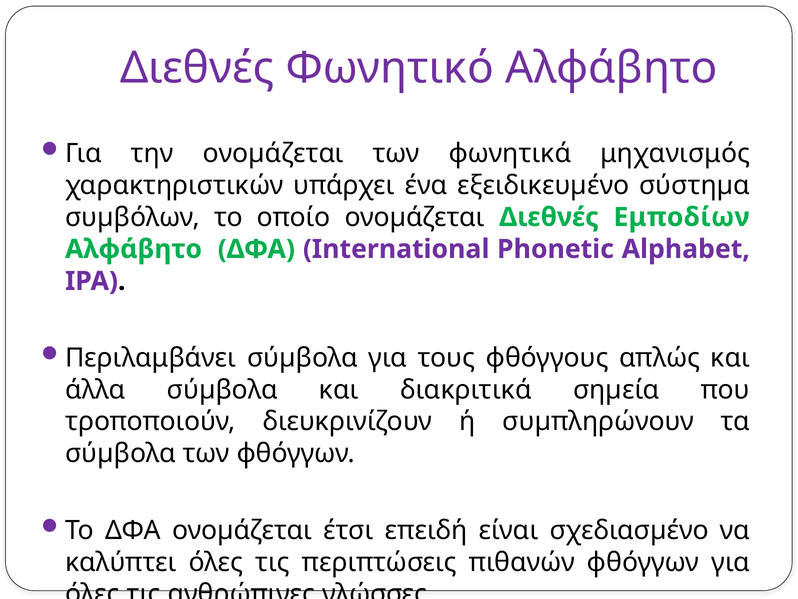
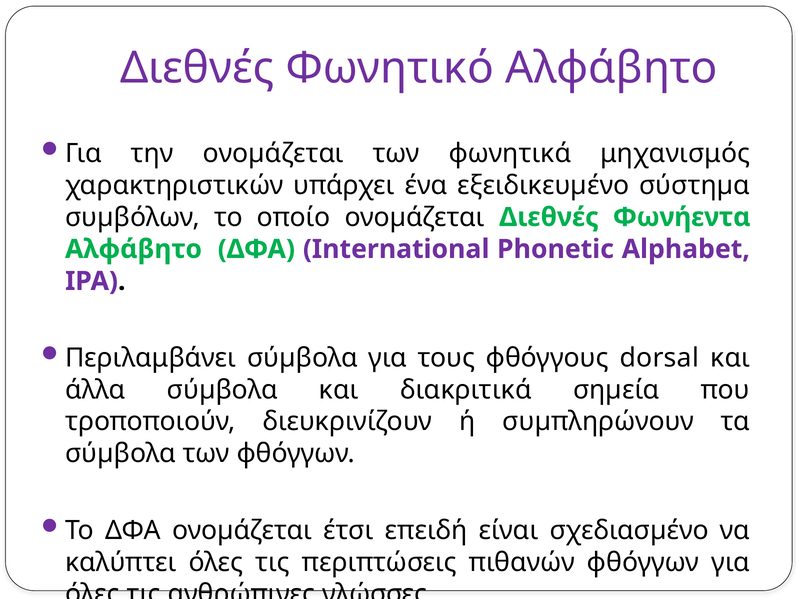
Εμποδίων: Εμποδίων -> Φωνήεντα (682, 217)
απλώς: απλώς -> dorsal (659, 357)
